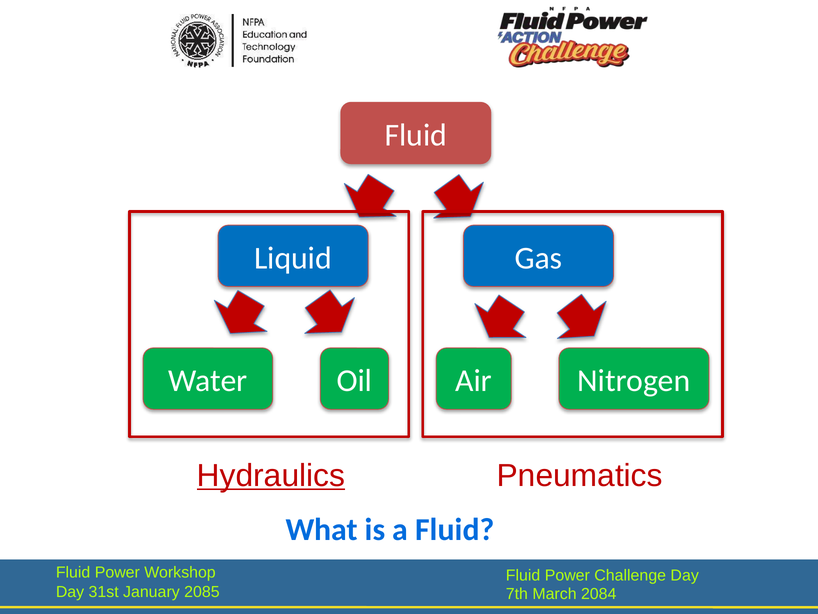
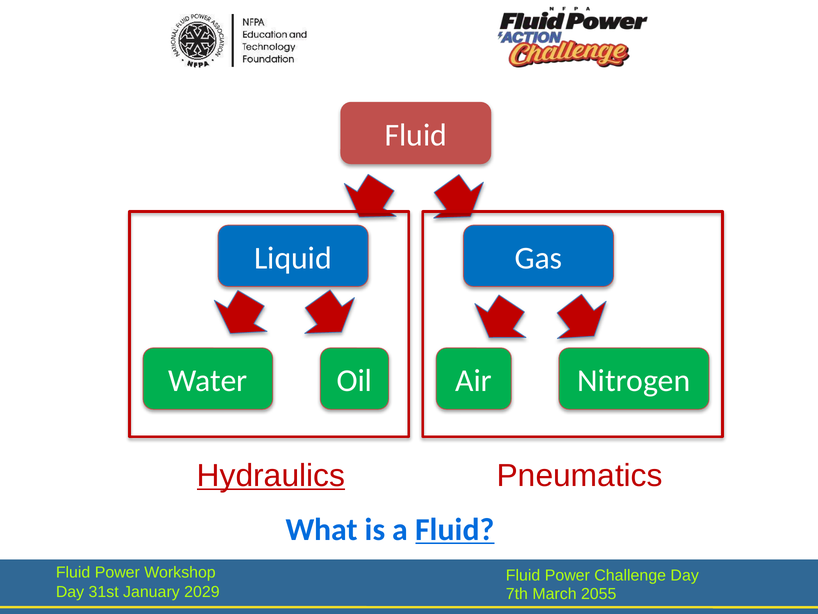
Fluid underline: none -> present (455, 529)
2085: 2085 -> 2029 (202, 591)
2084: 2084 -> 2055 (599, 594)
